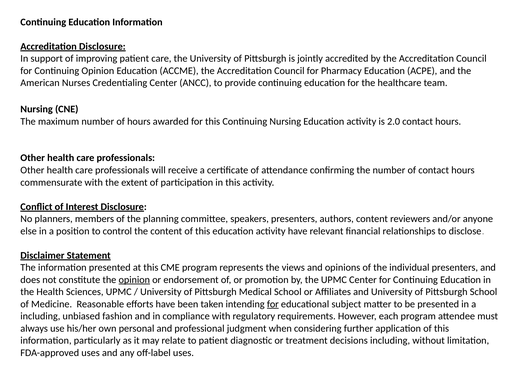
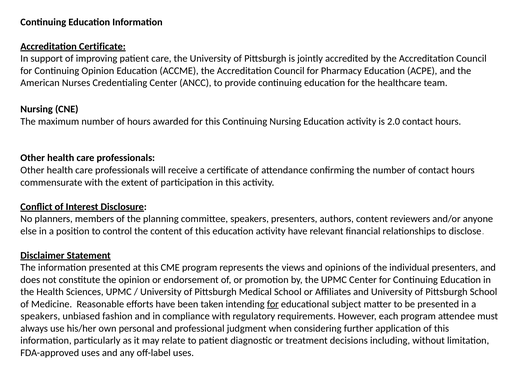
Accreditation Disclosure: Disclosure -> Certificate (102, 46)
opinion underline: present -> none (134, 280)
including: including -> speakers (40, 316)
